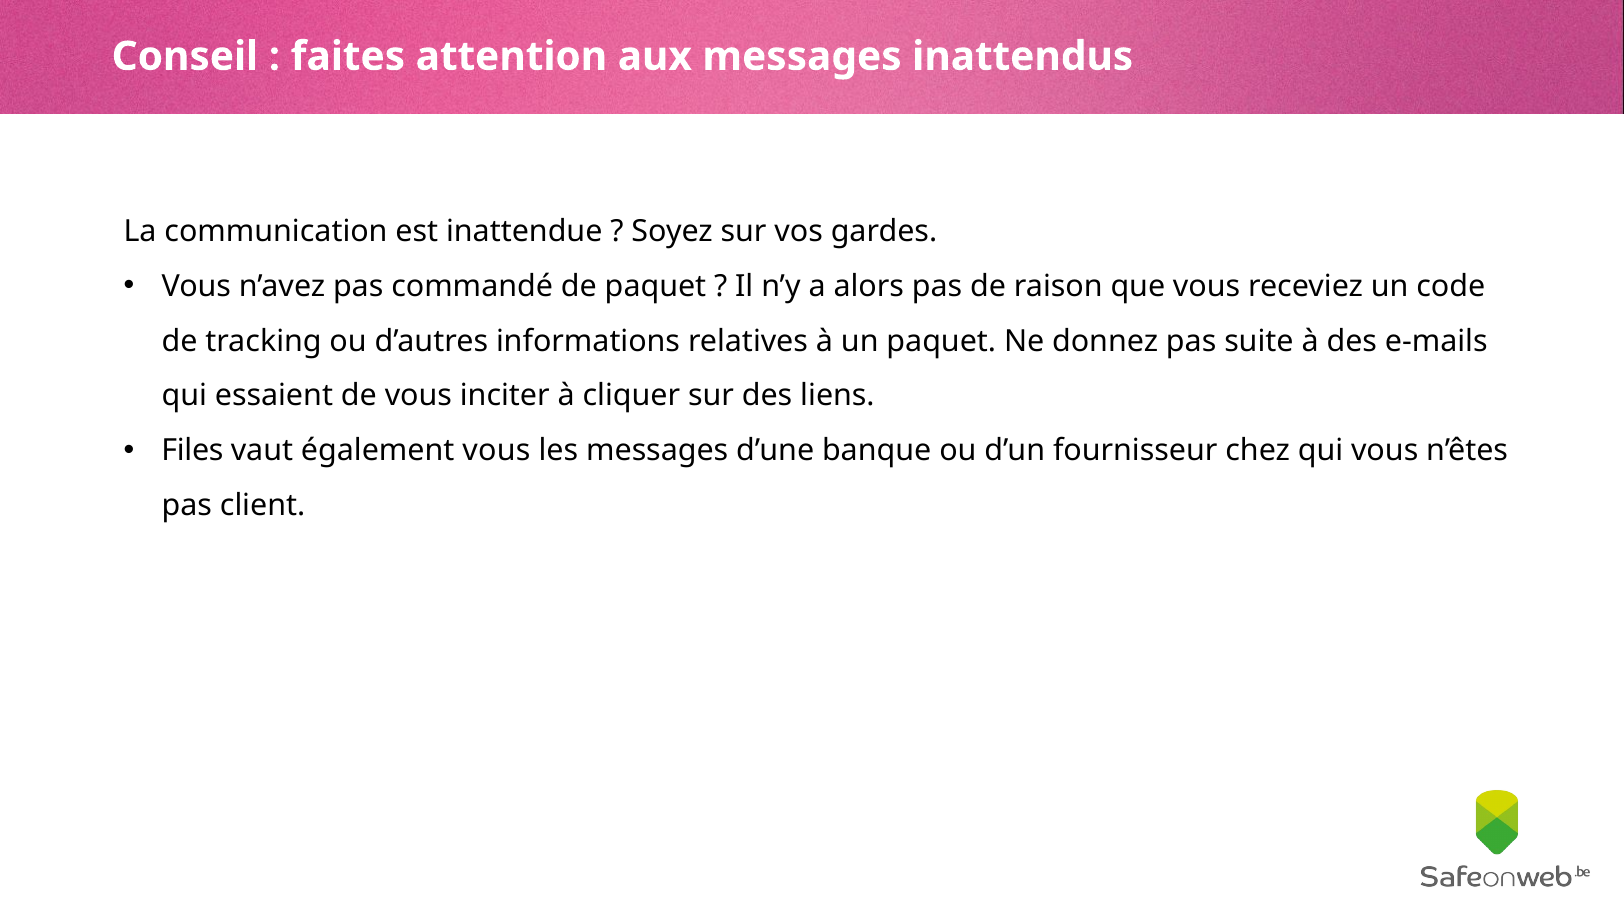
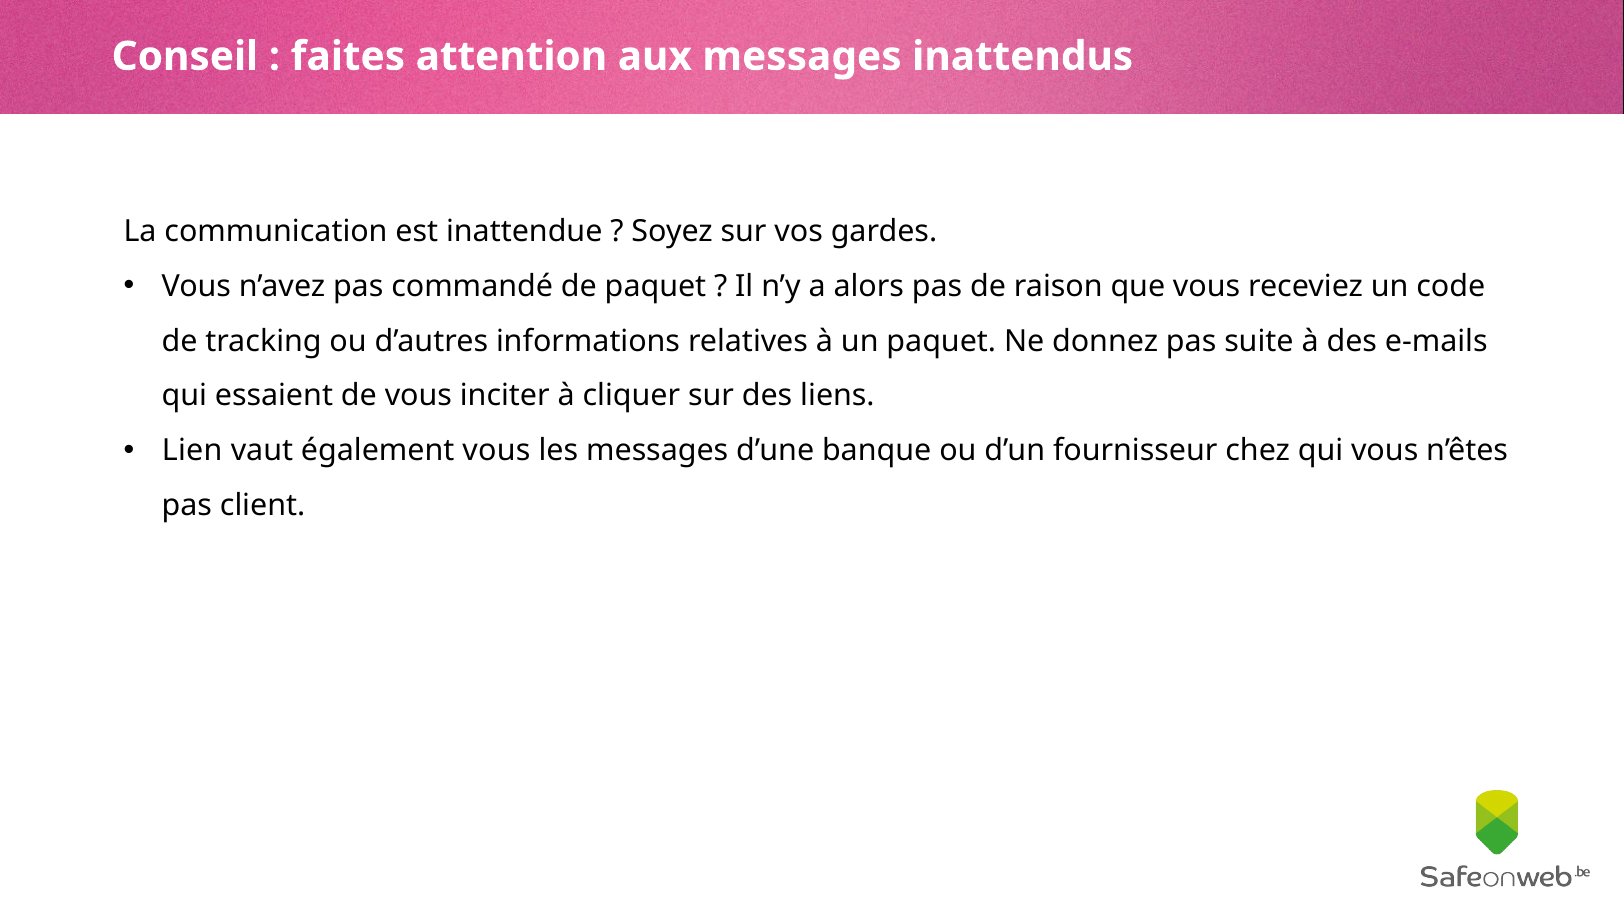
Files: Files -> Lien (192, 451)
